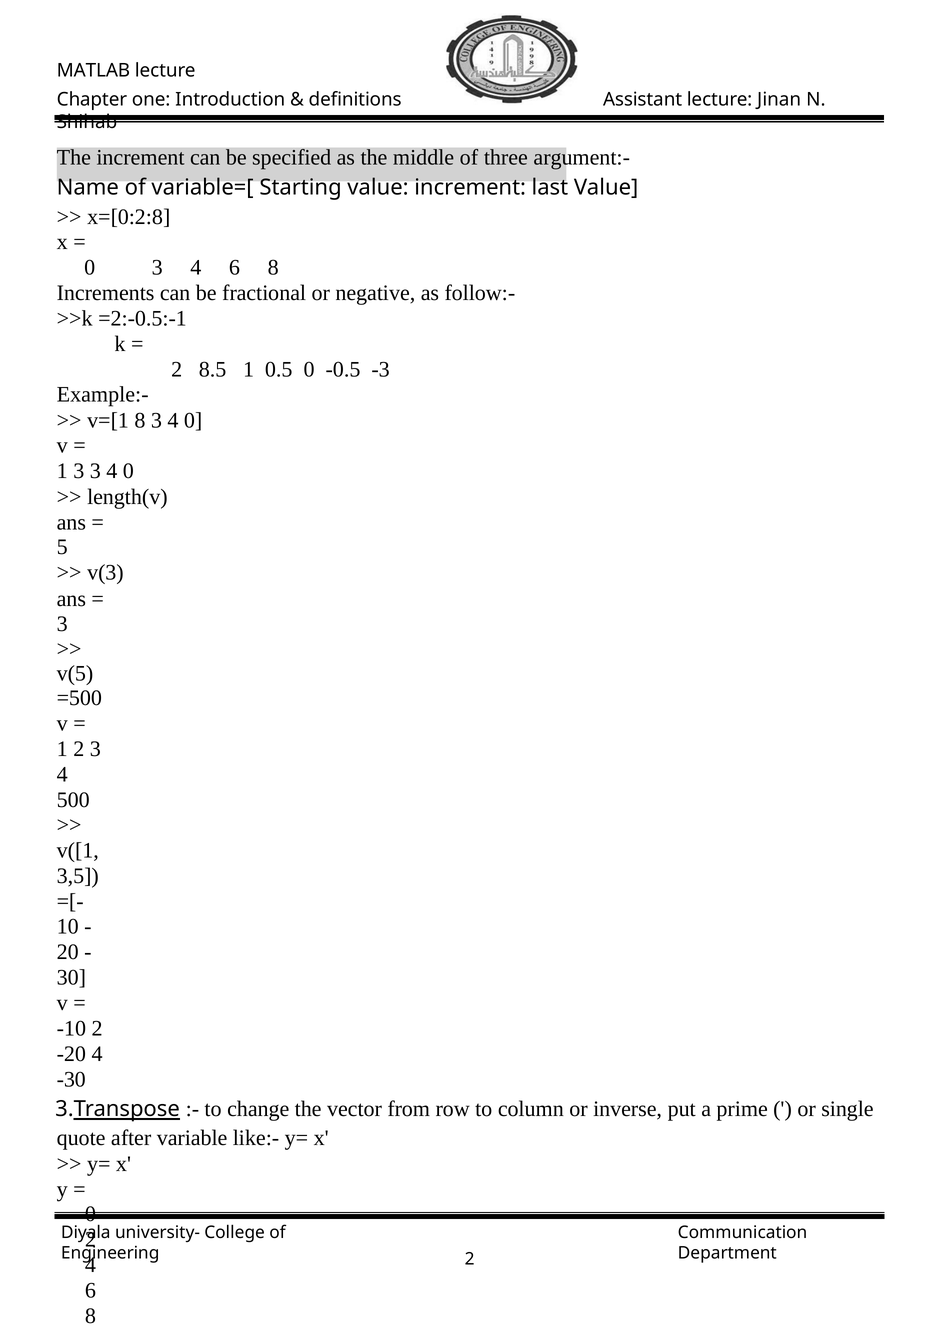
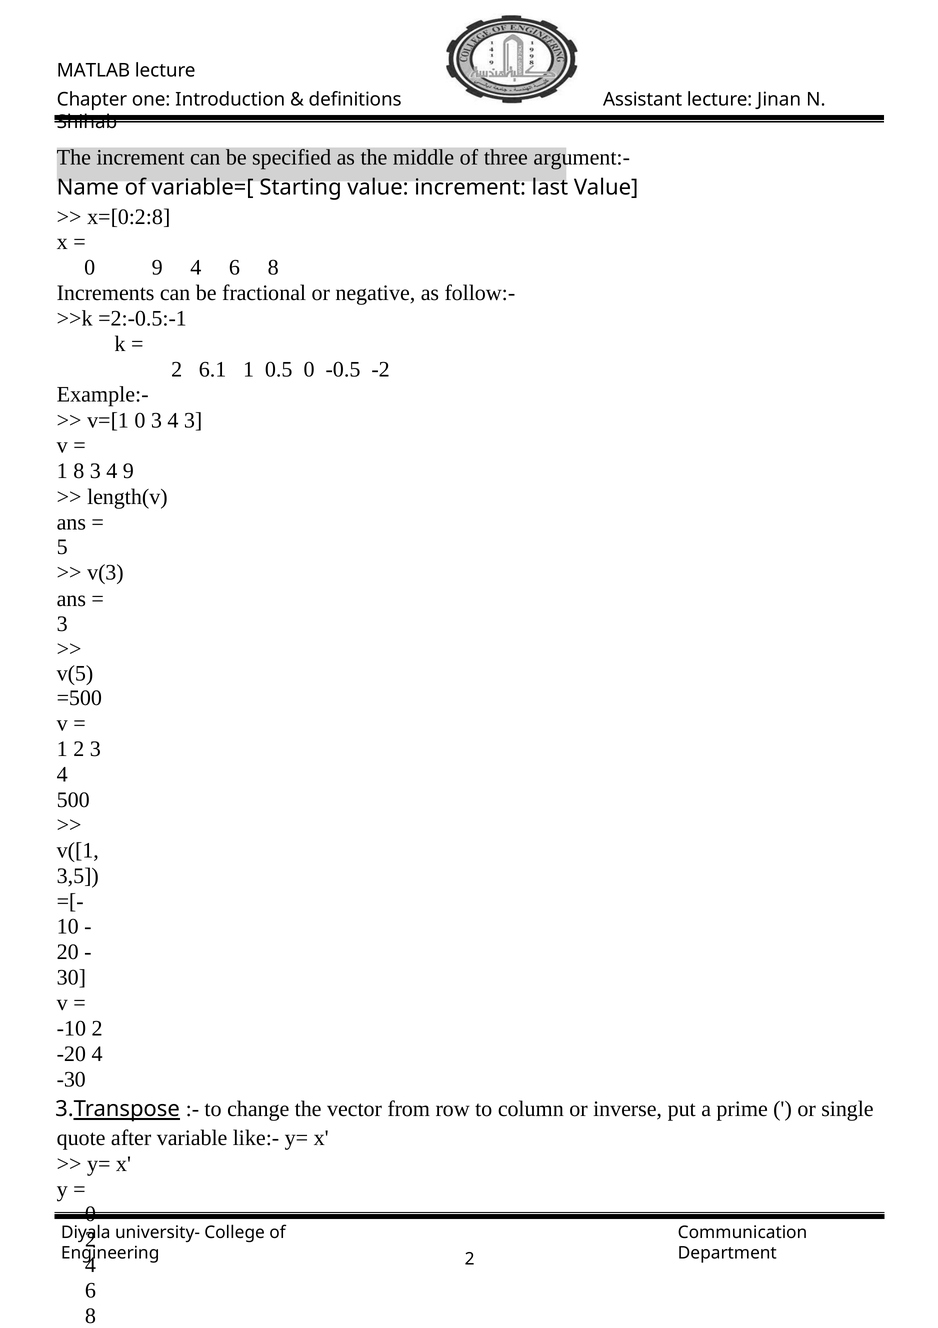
0 3: 3 -> 9 (157, 268)
8.5: 8.5 -> 6.1 (213, 369)
-3: -3 -> -2 (381, 369)
v=[1 8: 8 -> 0 (140, 420)
0: 0 -> 3 (193, 420)
1 3: 3 -> 8 (79, 471)
0: 0 -> 9 (128, 471)
